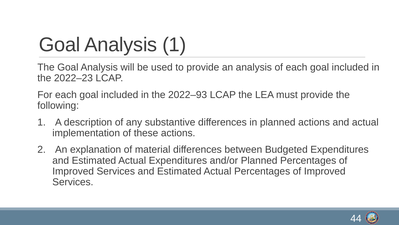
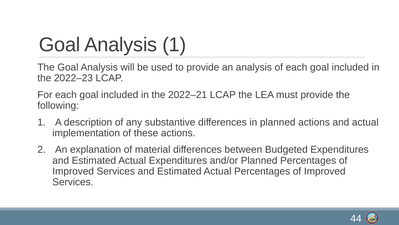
2022–93: 2022–93 -> 2022–21 (188, 95)
